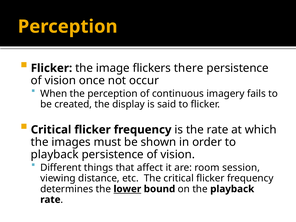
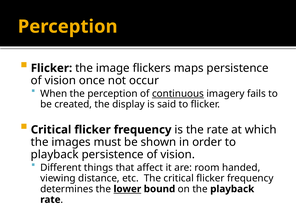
there: there -> maps (189, 68)
continuous underline: none -> present (178, 94)
session: session -> handed (241, 168)
